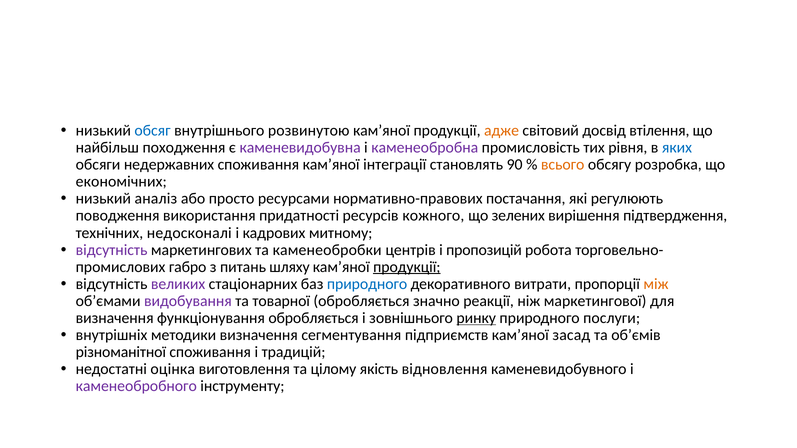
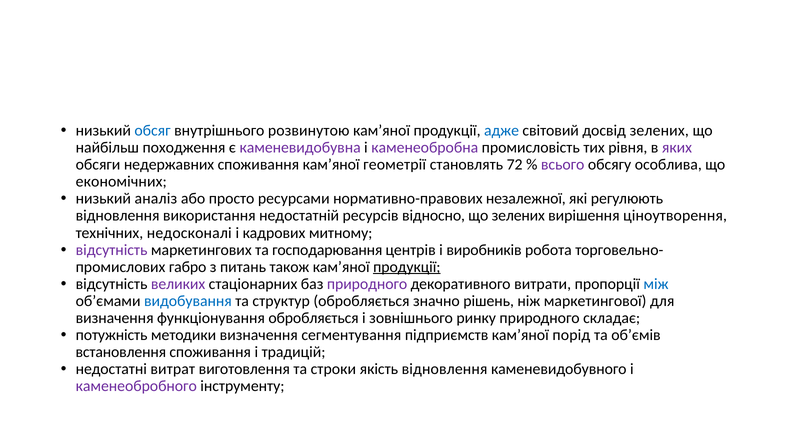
адже colour: orange -> blue (502, 131)
досвід втілення: втілення -> зелених (659, 131)
яких colour: blue -> purple (677, 148)
інтеграції: інтеграції -> геометрії (395, 165)
90: 90 -> 72 (515, 165)
всього colour: orange -> purple (563, 165)
розробка: розробка -> особлива (668, 165)
постачання: постачання -> незалежної (526, 199)
поводження: поводження -> відновлення (118, 216)
придатності: придатності -> недостатній (299, 216)
кожного: кожного -> відносно (434, 216)
підтвердження: підтвердження -> ціноутворення (675, 216)
каменеобробки: каменеобробки -> господарювання (327, 250)
пропозицій: пропозицій -> виробників (484, 250)
шляху: шляху -> також (289, 267)
природного colour: blue -> purple (367, 284)
між colour: orange -> blue (656, 284)
видобування colour: purple -> blue (188, 301)
товарної: товарної -> структур (281, 301)
реакції: реакції -> рішень (489, 301)
ринку underline: present -> none (476, 318)
послуги: послуги -> складає (612, 318)
внутрішніх: внутрішніх -> потужність (112, 335)
засад: засад -> порід (571, 335)
різноманітної: різноманітної -> встановлення (121, 352)
оцінка: оцінка -> витрат (173, 369)
цілому: цілому -> строки (333, 369)
